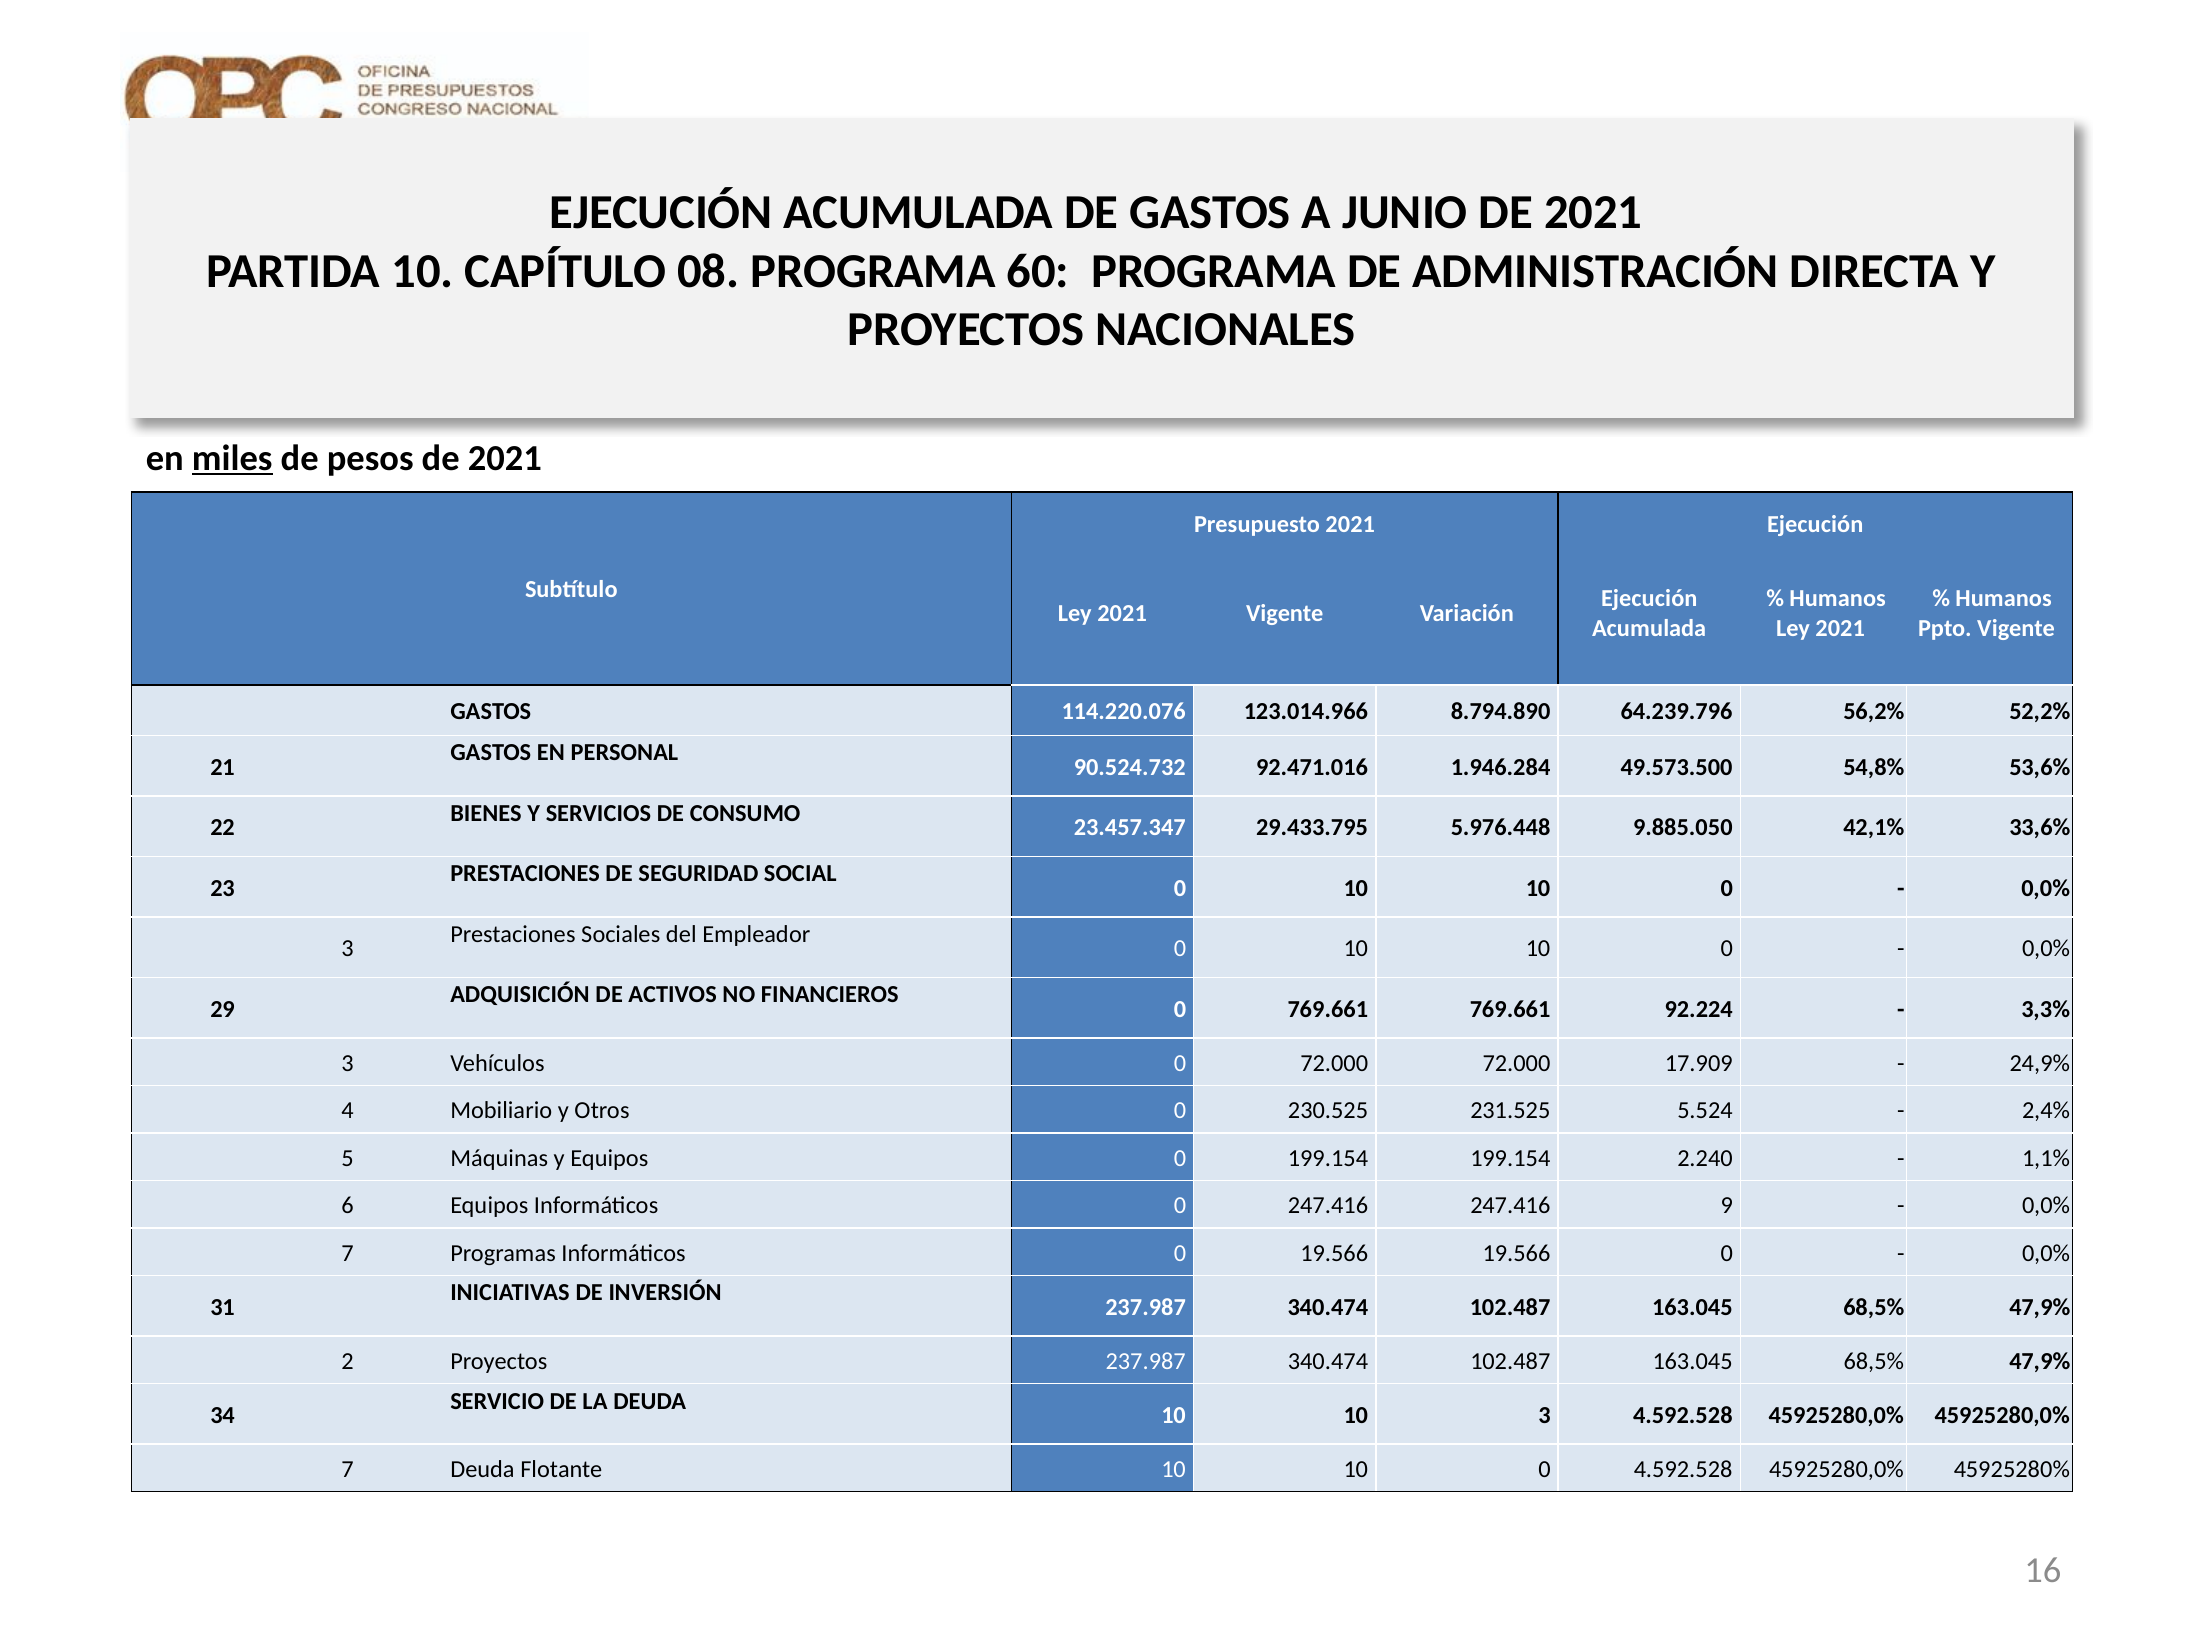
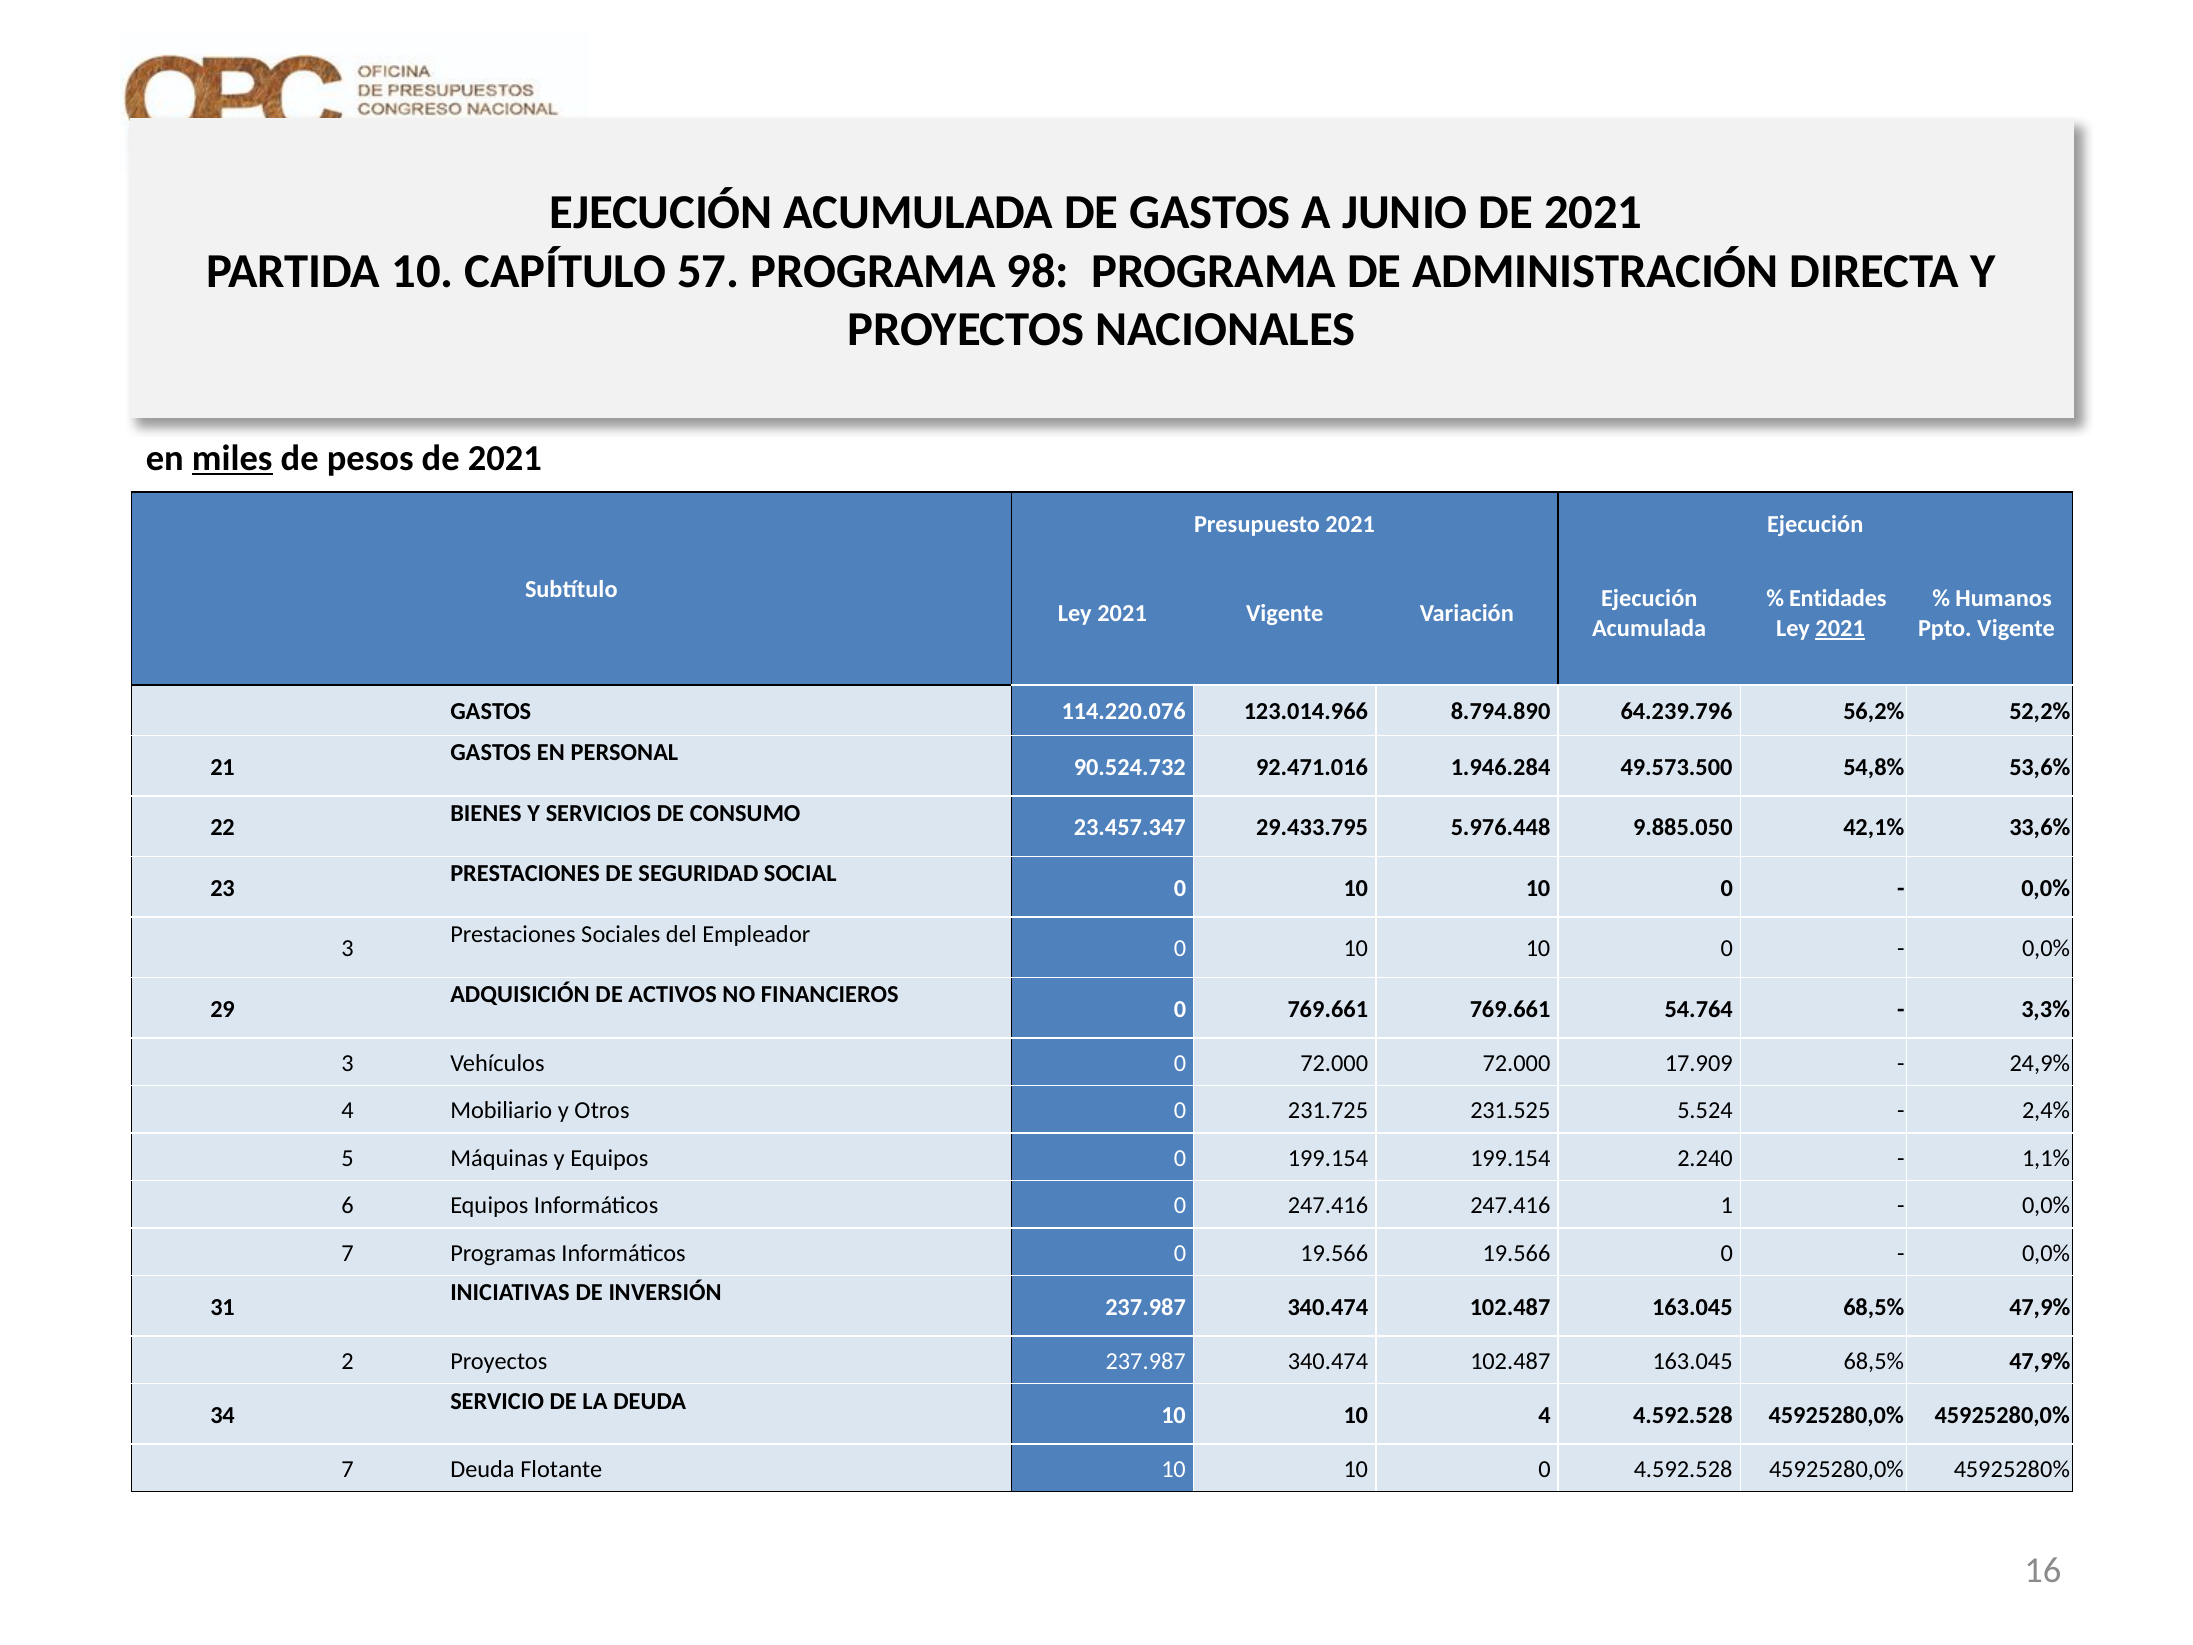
08: 08 -> 57 (708, 271)
60: 60 -> 98 (1038, 271)
Humanos: Humanos -> Entidades (1838, 599)
2021 underline: none -> present (1840, 629)
92.224: 92.224 -> 54.764 (1699, 1009)
230.525: 230.525 -> 231.725 (1328, 1111)
9: 9 -> 1 (1727, 1206)
10 3: 3 -> 4 (1544, 1415)
